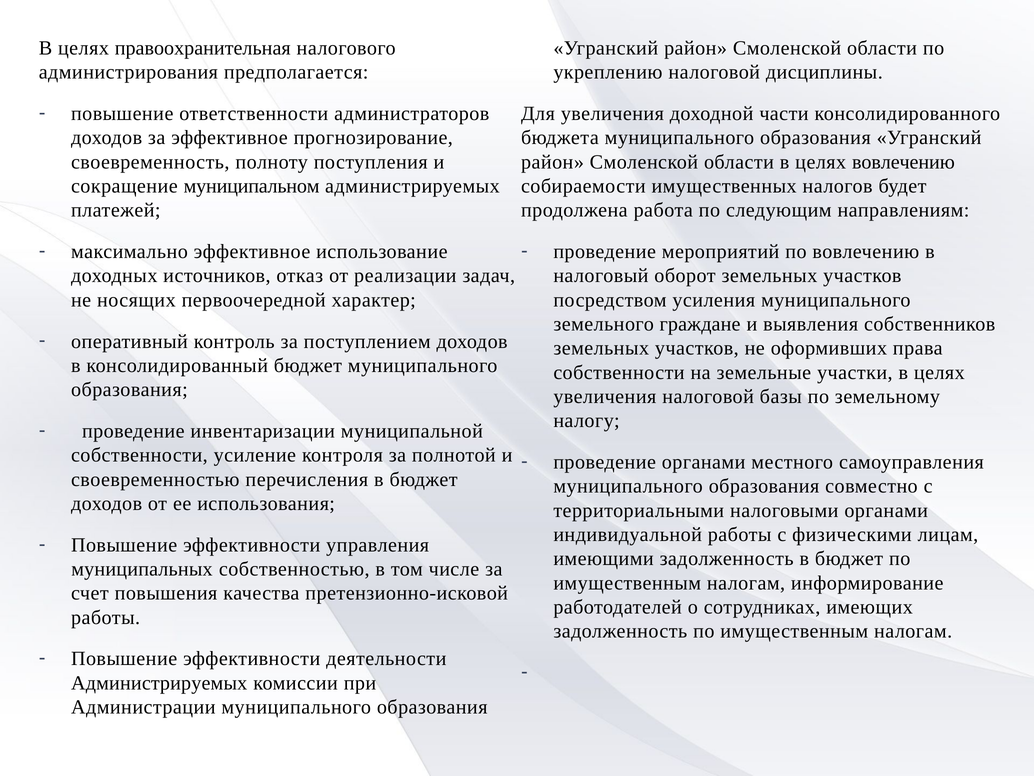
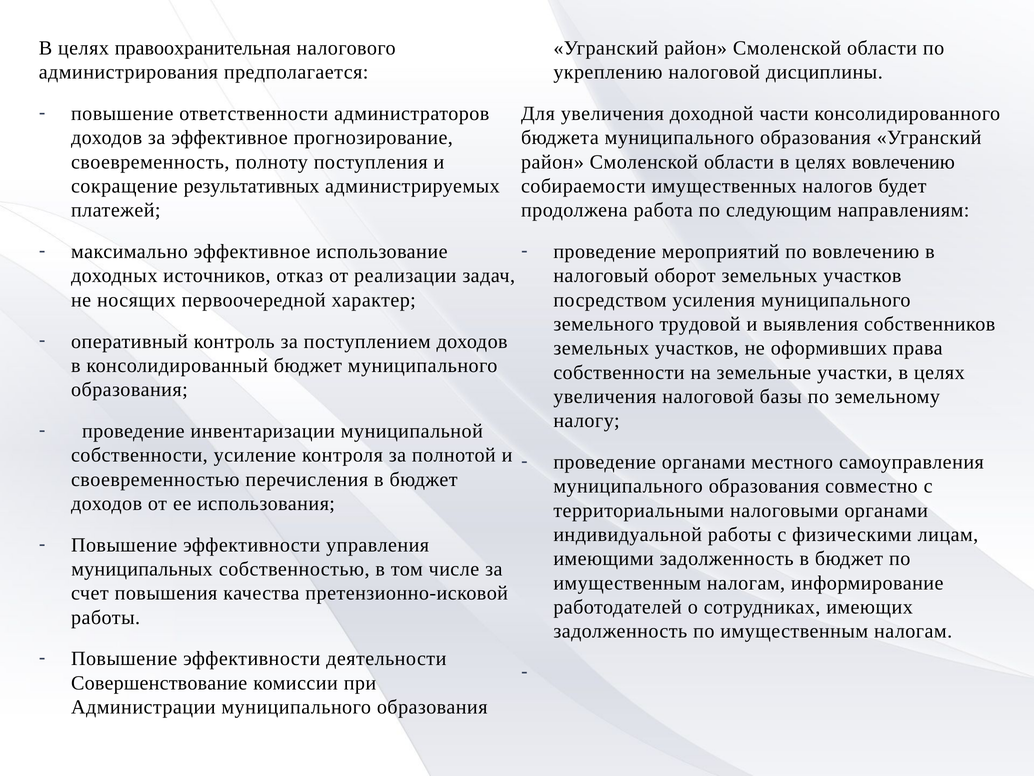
муниципальном: муниципальном -> результативных (252, 186)
граждане: граждане -> трудовой (700, 324)
Администрируемых: Администрируемых -> Совершенствование (159, 683)
